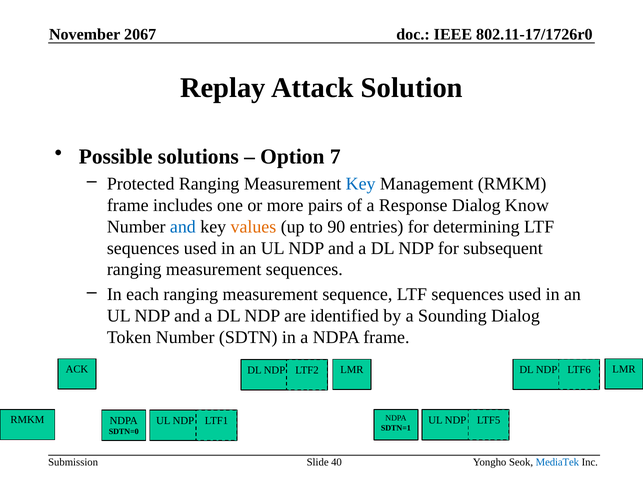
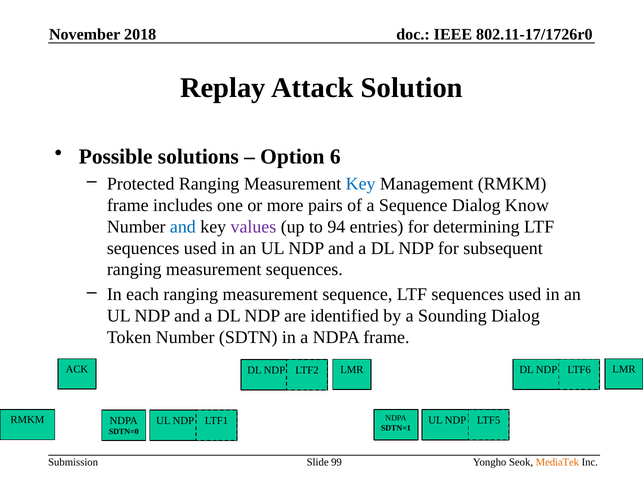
2067: 2067 -> 2018 (140, 34)
7: 7 -> 6 (335, 157)
a Response: Response -> Sequence (413, 205)
values colour: orange -> purple (253, 227)
90: 90 -> 94 (336, 227)
40: 40 -> 99 (337, 463)
MediaTek colour: blue -> orange (557, 463)
